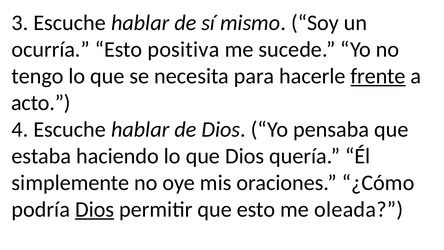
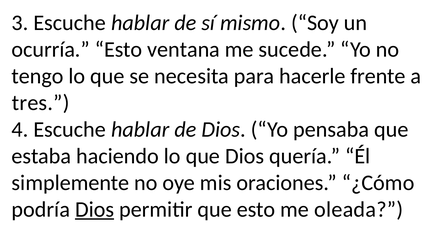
positiva: positiva -> ventana (184, 49)
frente underline: present -> none (378, 76)
acto: acto -> tres (41, 103)
